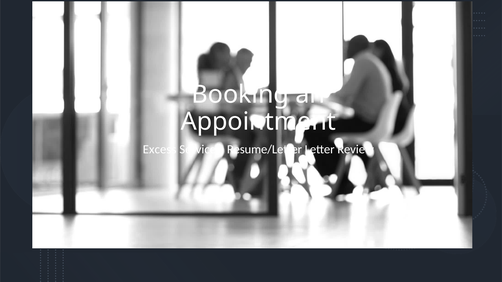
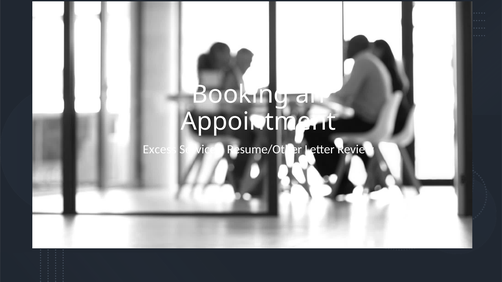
Resume/Letter: Resume/Letter -> Resume/Other (264, 150)
